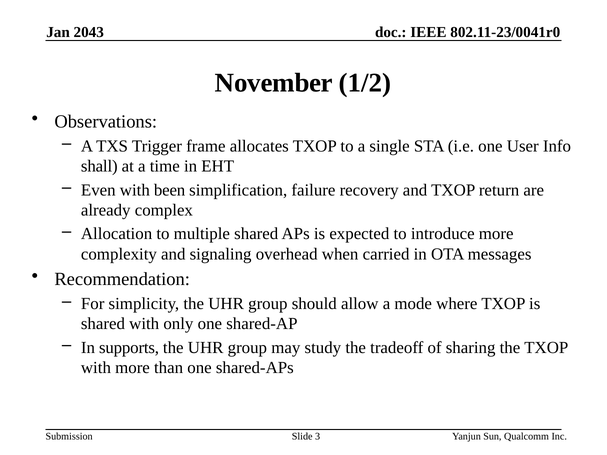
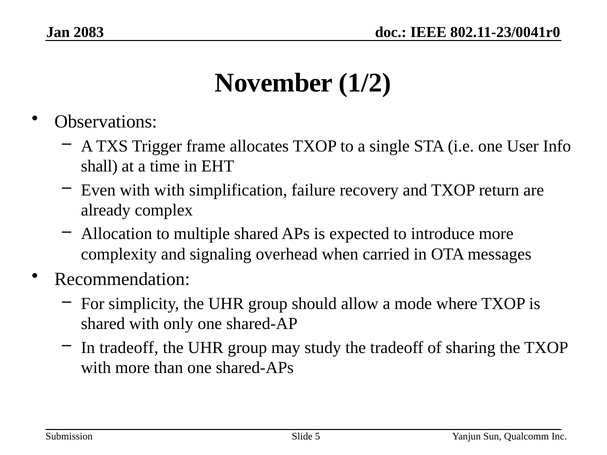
2043: 2043 -> 2083 (89, 32)
with been: been -> with (169, 190)
In supports: supports -> tradeoff (129, 348)
3: 3 -> 5 (318, 437)
